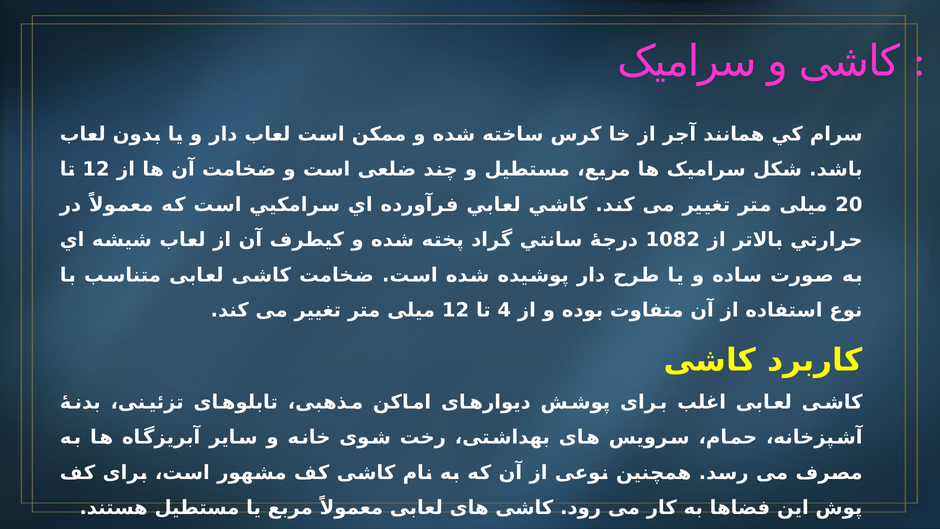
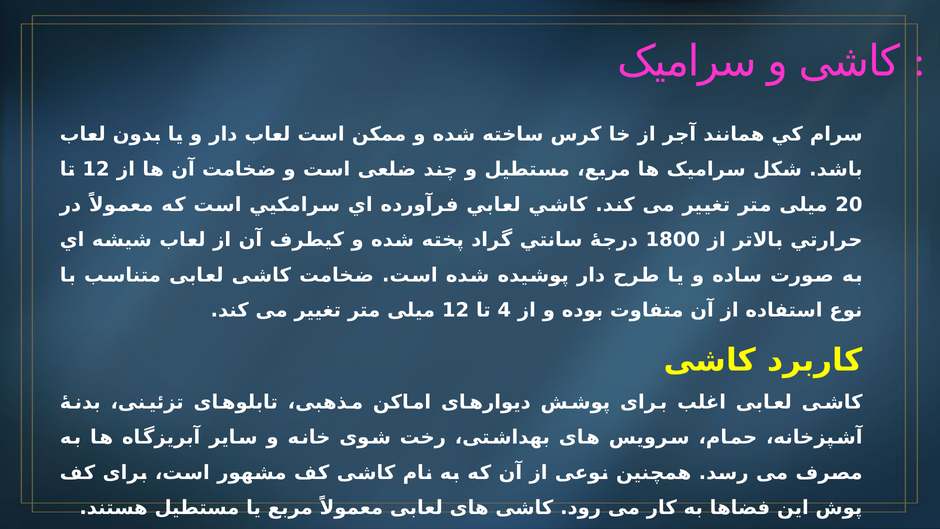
1082: 1082 -> 1800 (673, 240)
